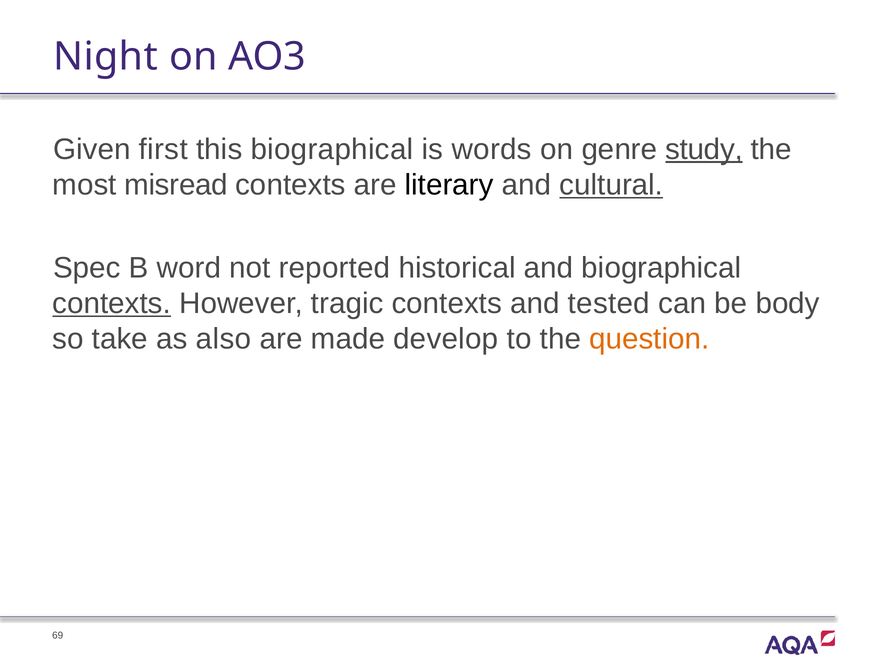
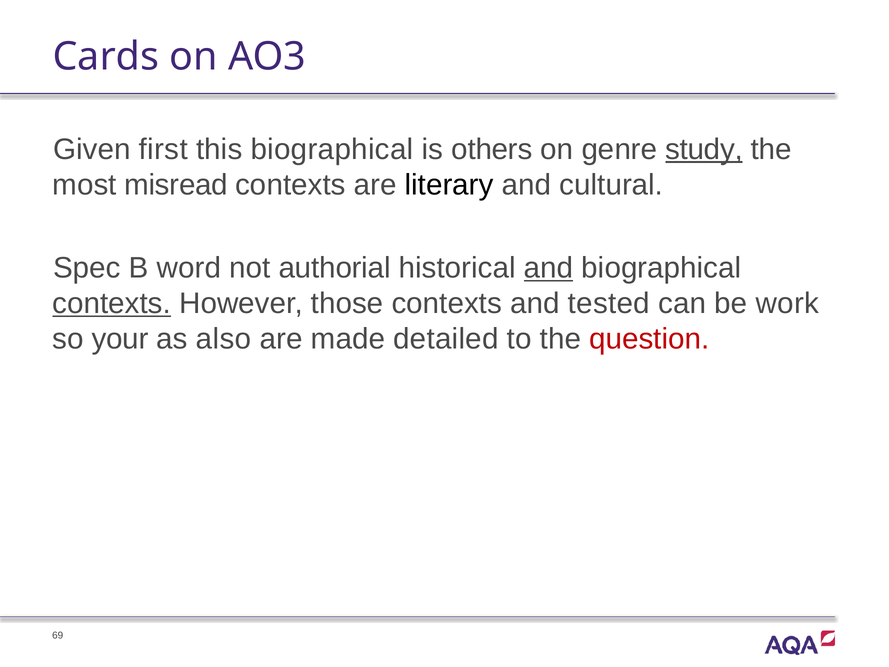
Night: Night -> Cards (106, 57)
words: words -> others (492, 149)
cultural underline: present -> none (611, 185)
reported: reported -> authorial (335, 268)
and underline: none -> present (549, 268)
tragic: tragic -> those (347, 303)
body: body -> work (787, 303)
take: take -> your (120, 339)
develop: develop -> detailed (446, 339)
question colour: orange -> red (649, 339)
